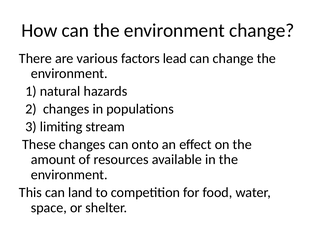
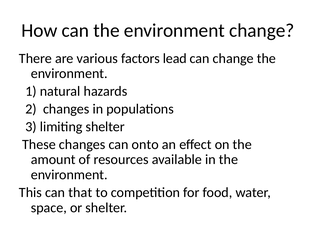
limiting stream: stream -> shelter (105, 127)
land: land -> that (80, 192)
